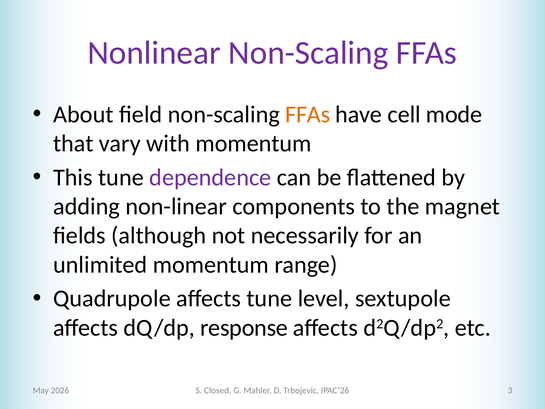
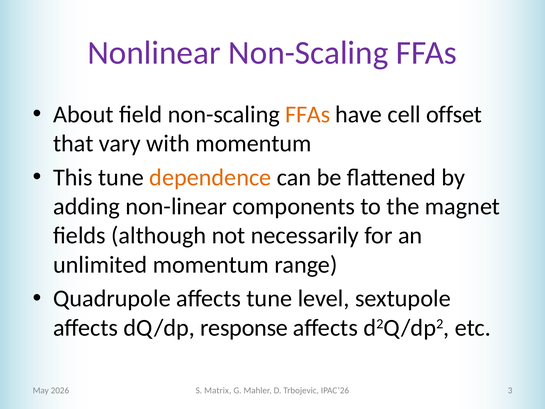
mode: mode -> offset (454, 114)
dependence colour: purple -> orange (210, 177)
Closed: Closed -> Matrix (218, 390)
